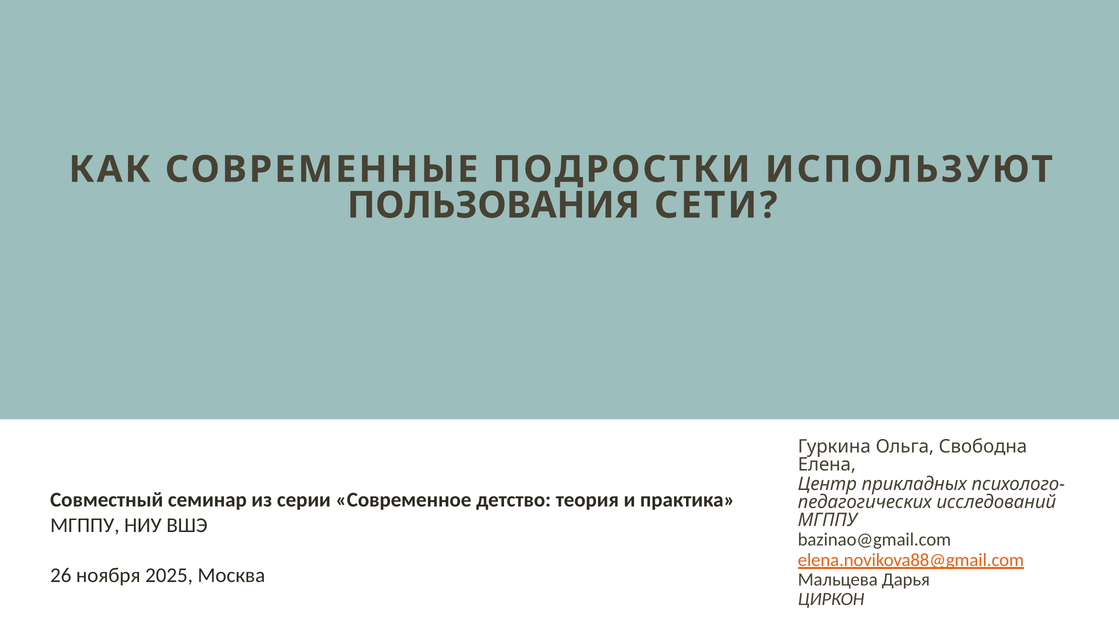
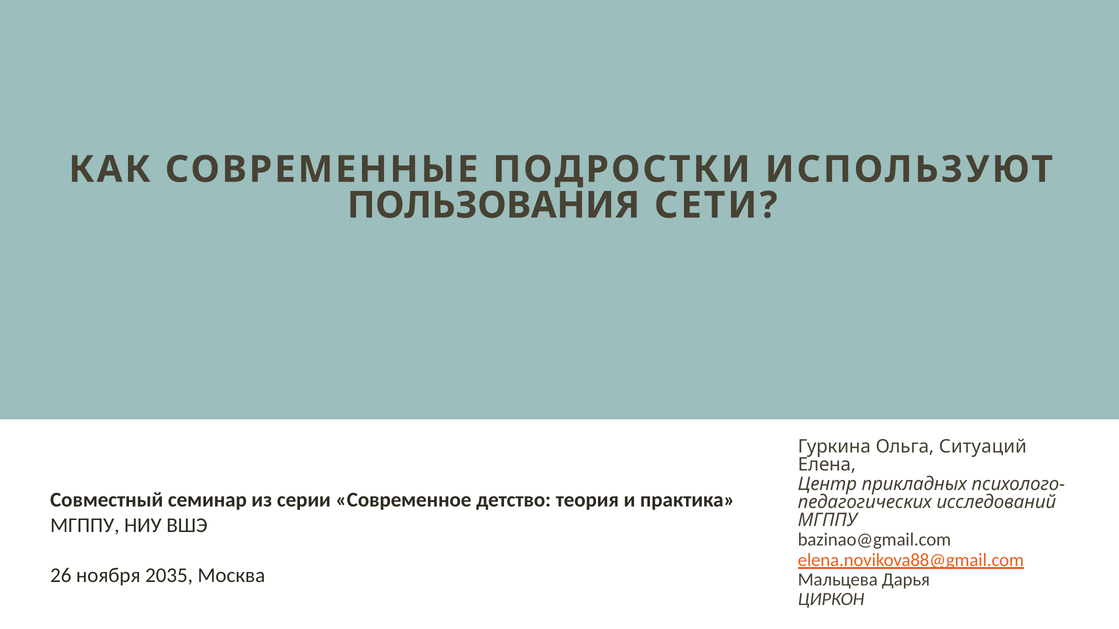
Свободна: Свободна -> Ситуаций (983, 447)
2025: 2025 -> 2035 (169, 576)
